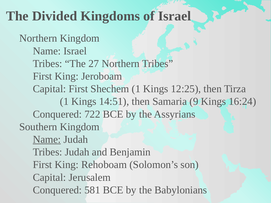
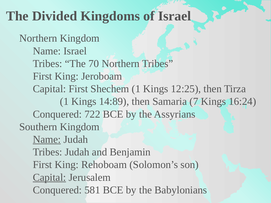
27: 27 -> 70 (94, 64)
14:51: 14:51 -> 14:89 (114, 102)
9: 9 -> 7 (194, 102)
Capital underline: none -> present (49, 178)
